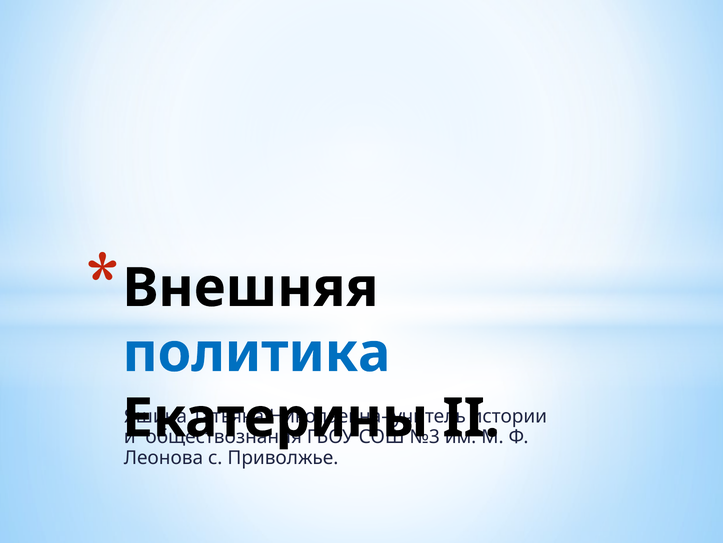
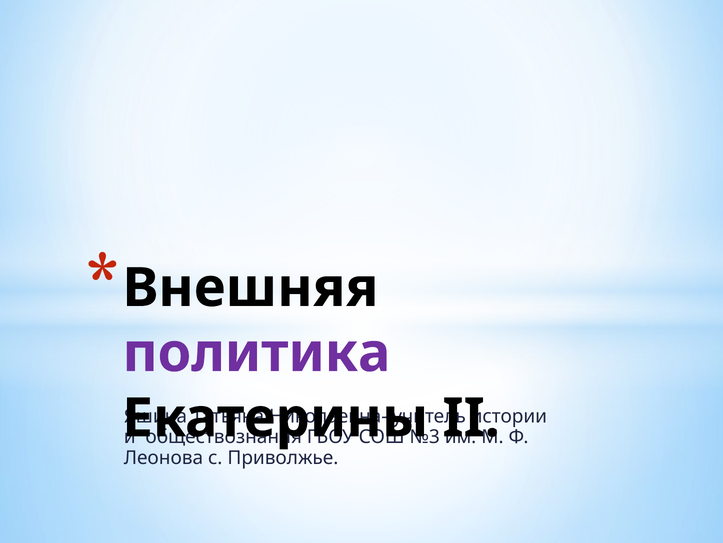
политика colour: blue -> purple (256, 353)
